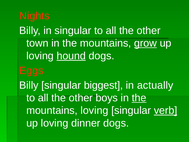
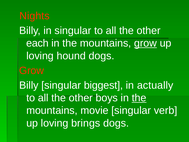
town: town -> each (37, 43)
hound underline: present -> none (71, 56)
Eggs: Eggs -> Grow (31, 70)
mountains loving: loving -> movie (94, 110)
verb underline: present -> none (166, 110)
dinner: dinner -> brings (86, 123)
